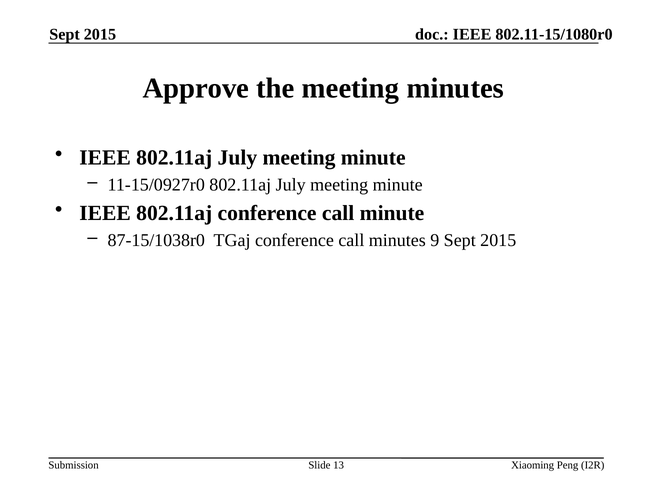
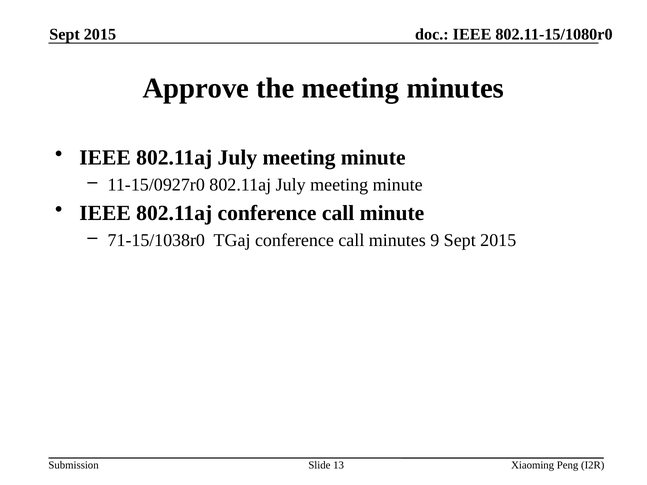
87-15/1038r0: 87-15/1038r0 -> 71-15/1038r0 (156, 240)
